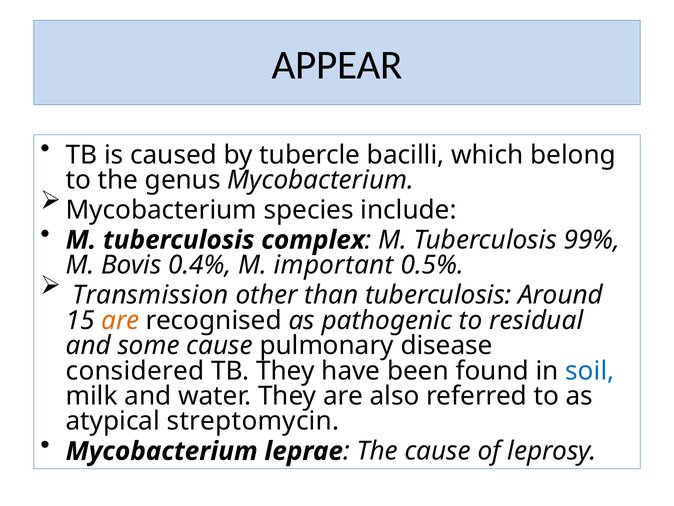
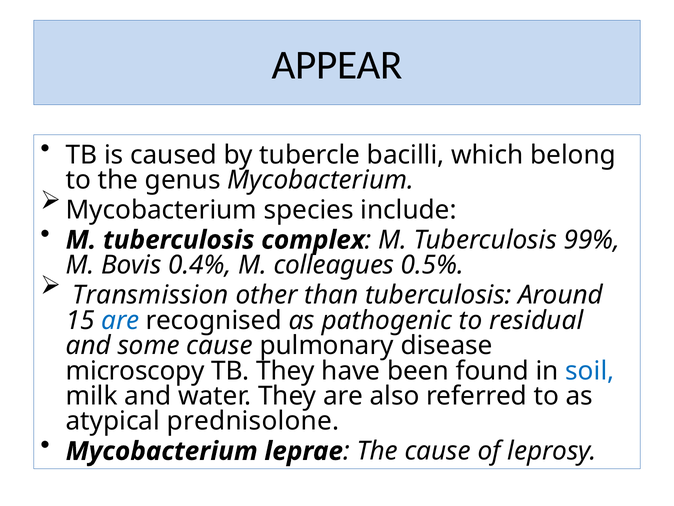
important: important -> colleagues (334, 265)
are colour: orange -> blue (120, 320)
considered: considered -> microscopy (135, 370)
streptomycin: streptomycin -> prednisolone (253, 421)
